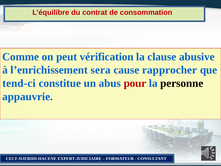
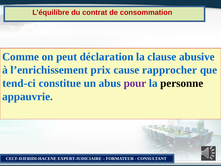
vérification: vérification -> déclaration (107, 57)
sera: sera -> prix (101, 70)
pour colour: red -> purple (135, 83)
